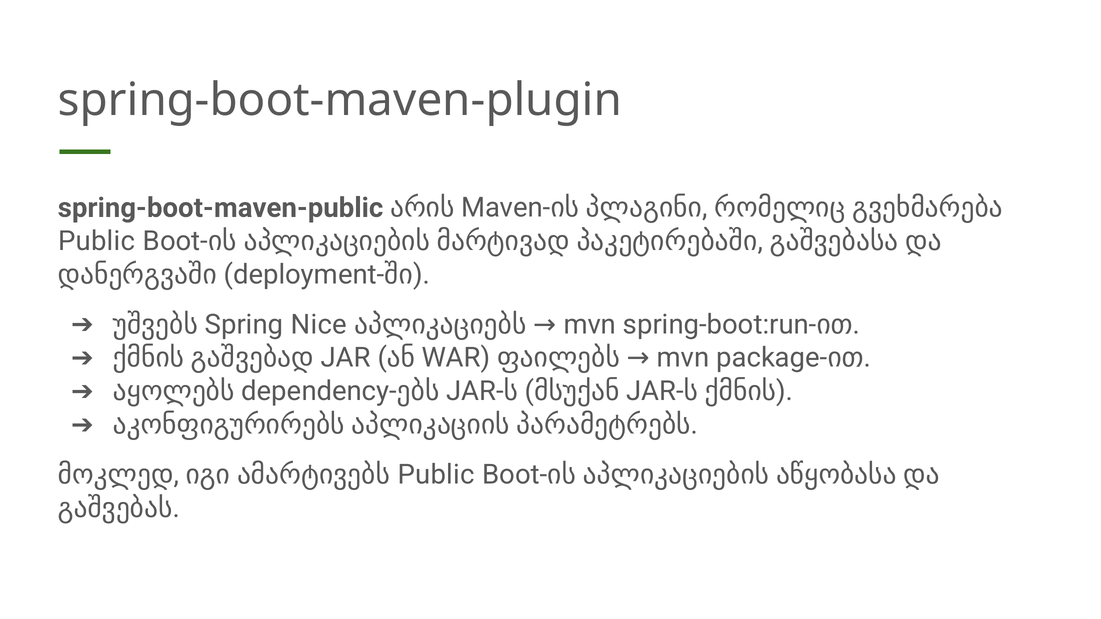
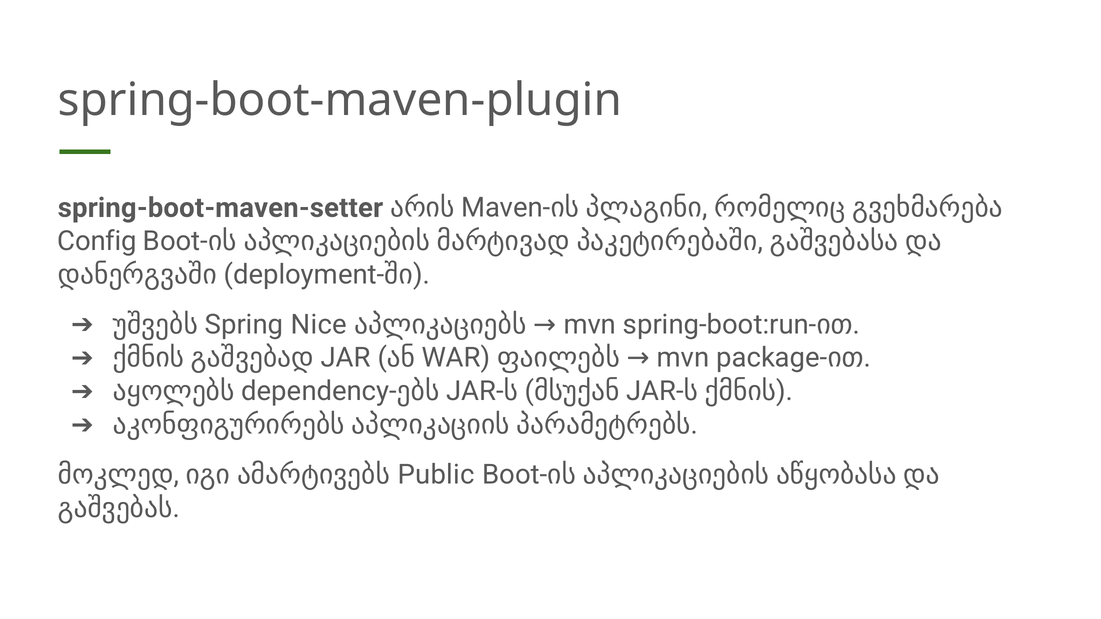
spring-boot-maven-public: spring-boot-maven-public -> spring-boot-maven-setter (220, 208)
Public: Public -> Config (97, 241)
